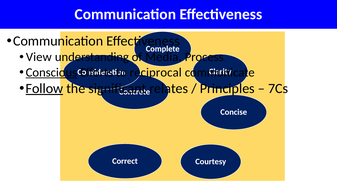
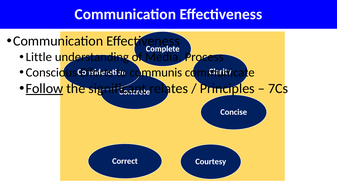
View: View -> Little (39, 57)
Conscious underline: present -> none (51, 73)
reciprocal: reciprocal -> communis (156, 73)
